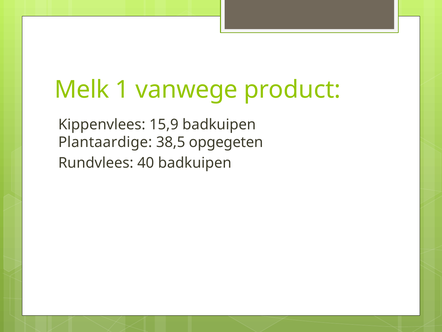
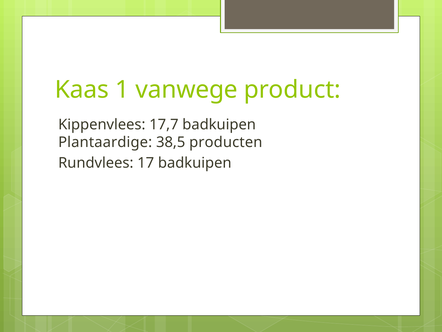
Melk: Melk -> Kaas (82, 90)
15,9: 15,9 -> 17,7 (164, 124)
opgegeten: opgegeten -> producten (226, 142)
40: 40 -> 17 (146, 163)
